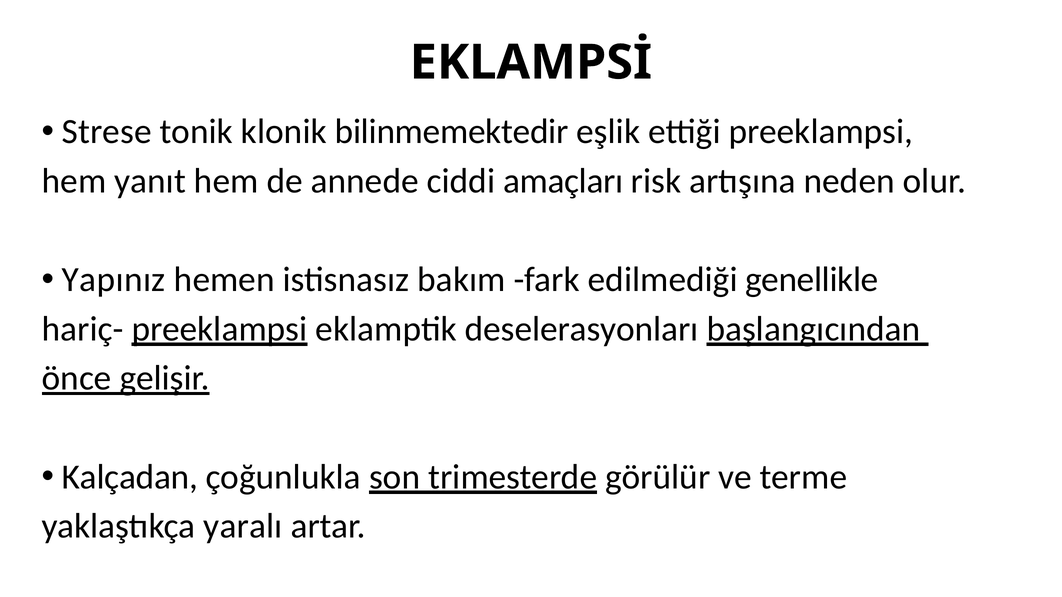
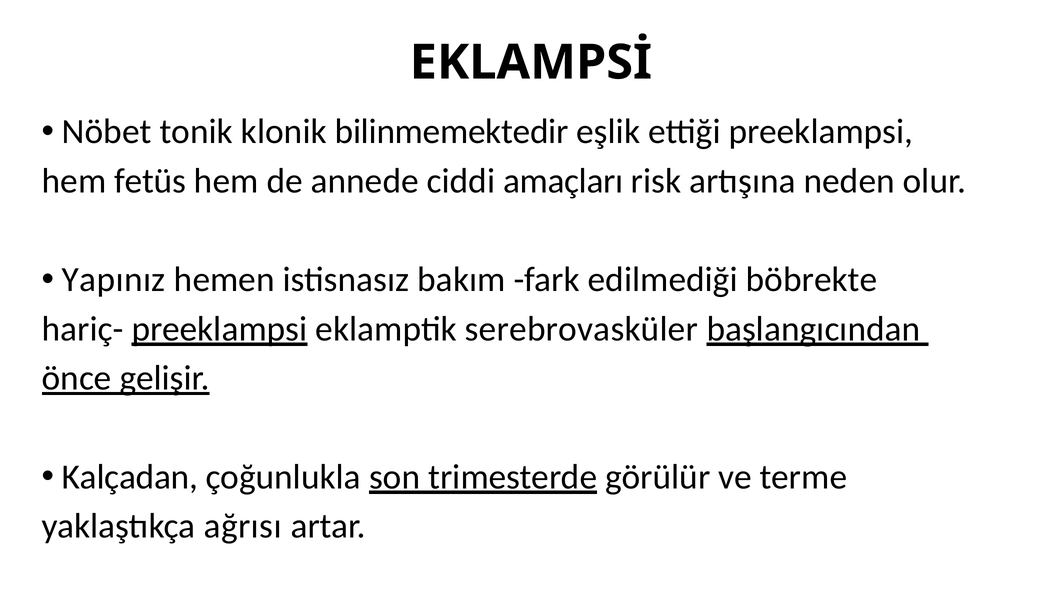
Strese: Strese -> Nöbet (107, 132)
yanıt: yanıt -> fetüs (150, 181)
genellikle: genellikle -> böbrekte (812, 280)
deselerasyonları: deselerasyonları -> serebrovasküler (581, 329)
yaralı: yaralı -> ağrısı (243, 527)
